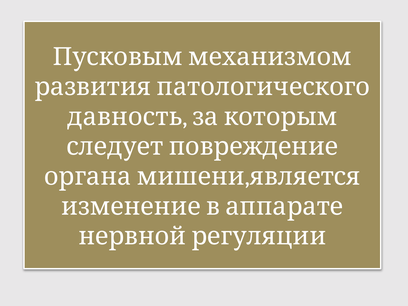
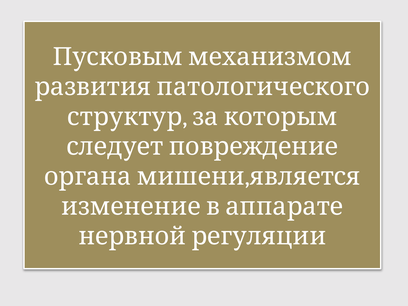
давность: давность -> структур (125, 117)
